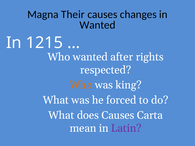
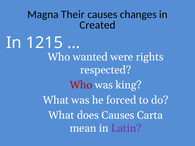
Wanted: Wanted -> Created (97, 25)
after: after -> were (122, 57)
Who colour: orange -> red (81, 85)
